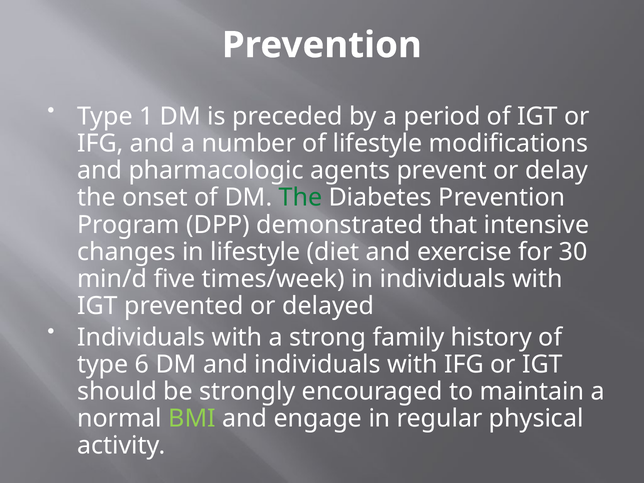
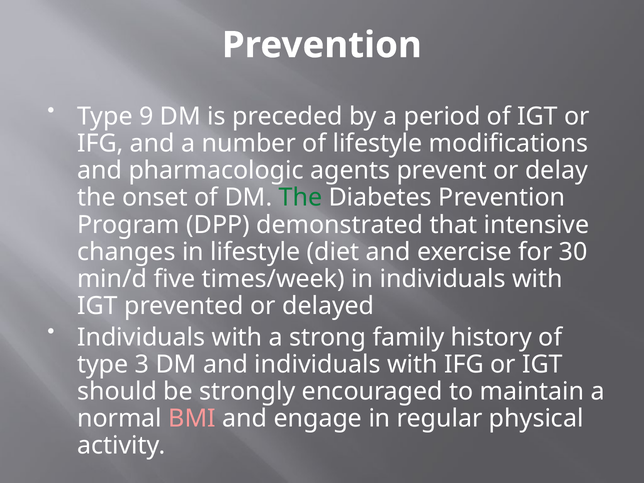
1: 1 -> 9 (146, 117)
6: 6 -> 3 (142, 365)
BMI colour: light green -> pink (192, 419)
